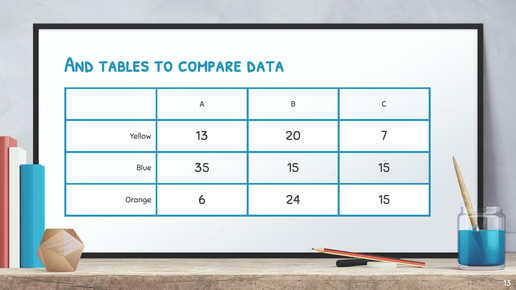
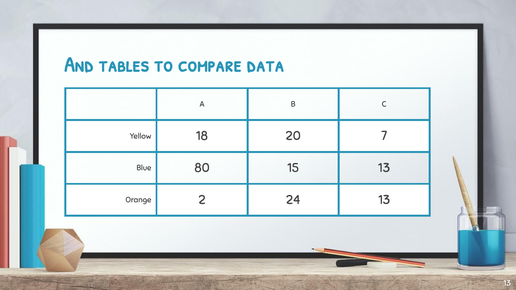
Yellow 13: 13 -> 18 (202, 136)
35: 35 -> 80 (202, 168)
15 15: 15 -> 13 (384, 168)
6: 6 -> 2 (202, 200)
24 15: 15 -> 13 (384, 200)
